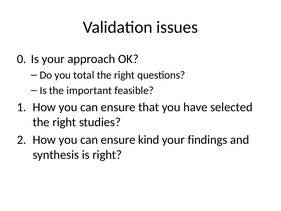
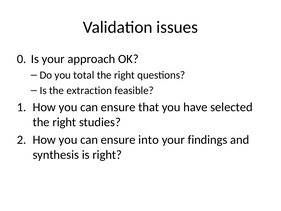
important: important -> extraction (89, 90)
kind: kind -> into (149, 140)
